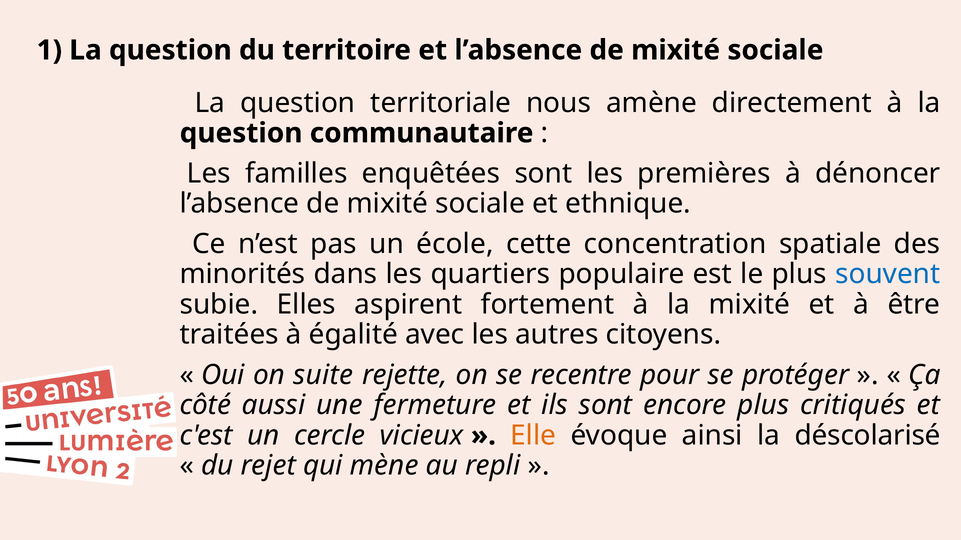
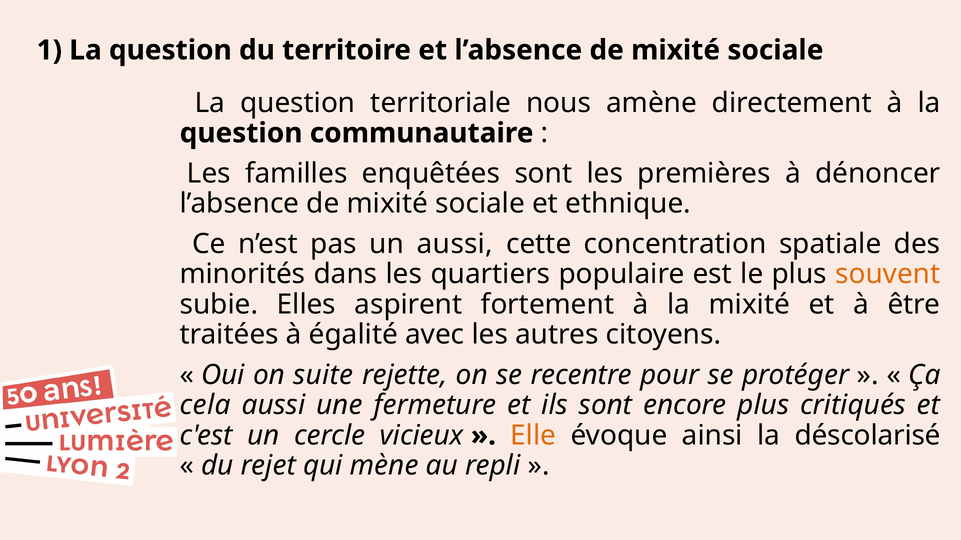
un école: école -> aussi (455, 244)
souvent colour: blue -> orange (888, 274)
côté: côté -> cela (205, 405)
